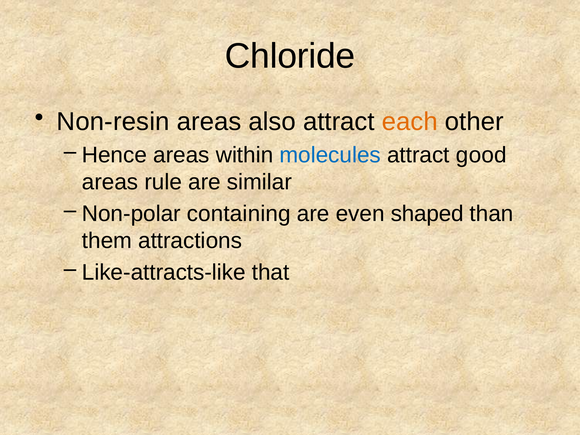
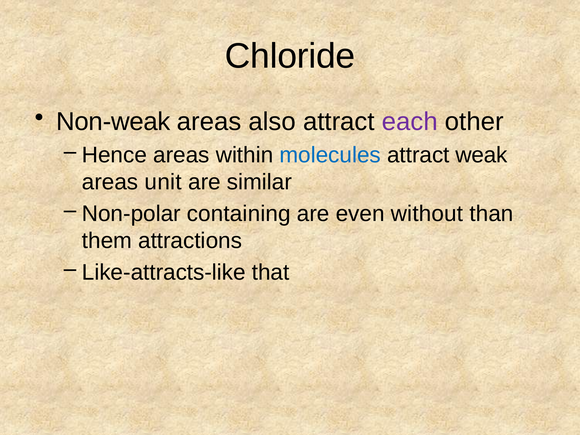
Non-resin: Non-resin -> Non-weak (113, 122)
each colour: orange -> purple (410, 122)
good: good -> weak (482, 155)
rule: rule -> unit (163, 182)
shaped: shaped -> without (427, 214)
